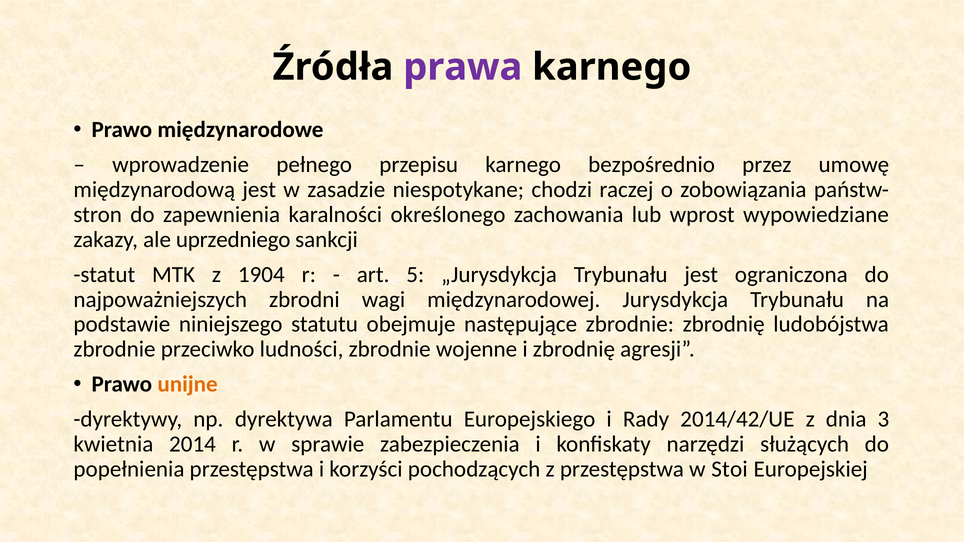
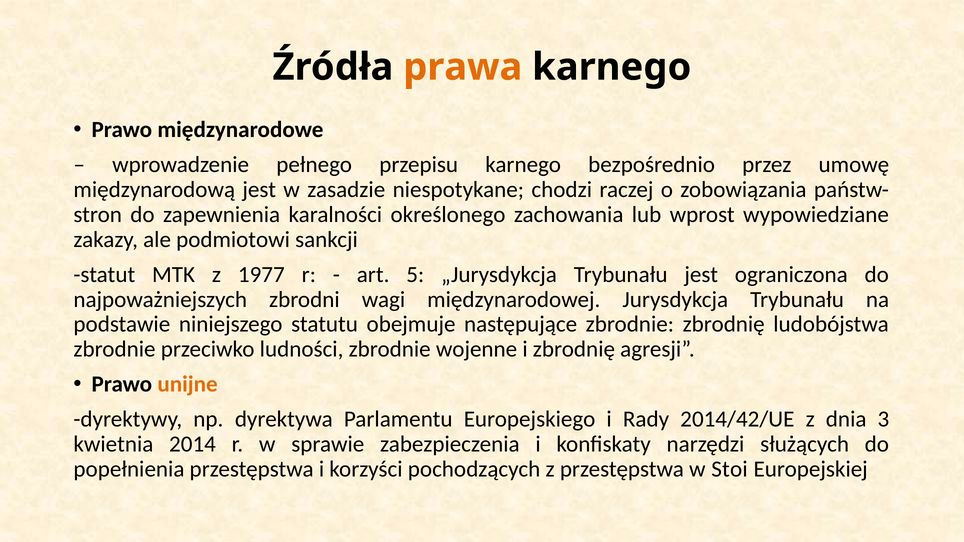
prawa colour: purple -> orange (463, 67)
uprzedniego: uprzedniego -> podmiotowi (233, 240)
1904: 1904 -> 1977 (261, 275)
